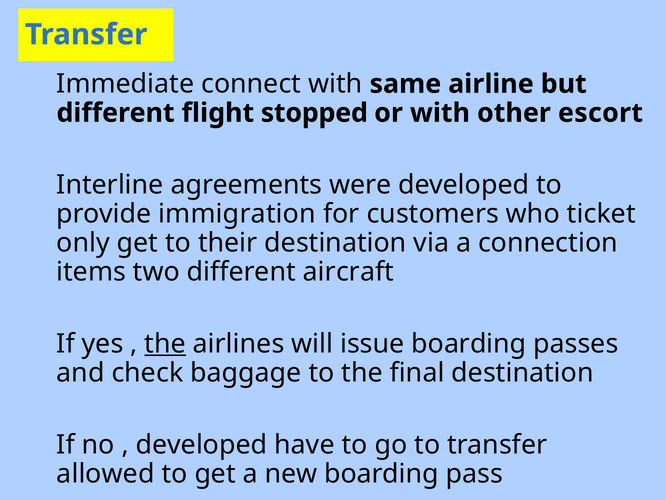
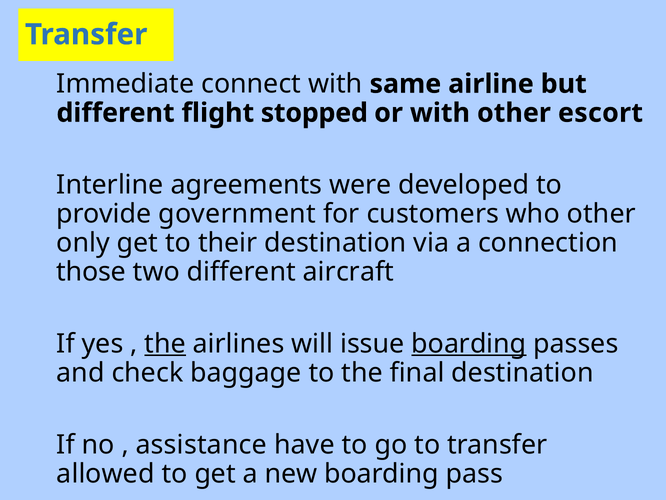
immigration: immigration -> government (237, 214)
who ticket: ticket -> other (601, 214)
items: items -> those (91, 272)
boarding underline: none -> present (469, 343)
developed: developed -> assistance (201, 444)
